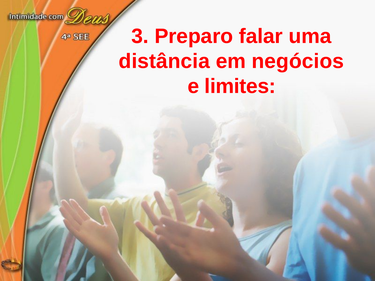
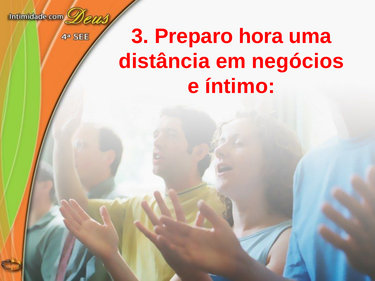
falar: falar -> hora (261, 36)
limites: limites -> íntimo (240, 86)
